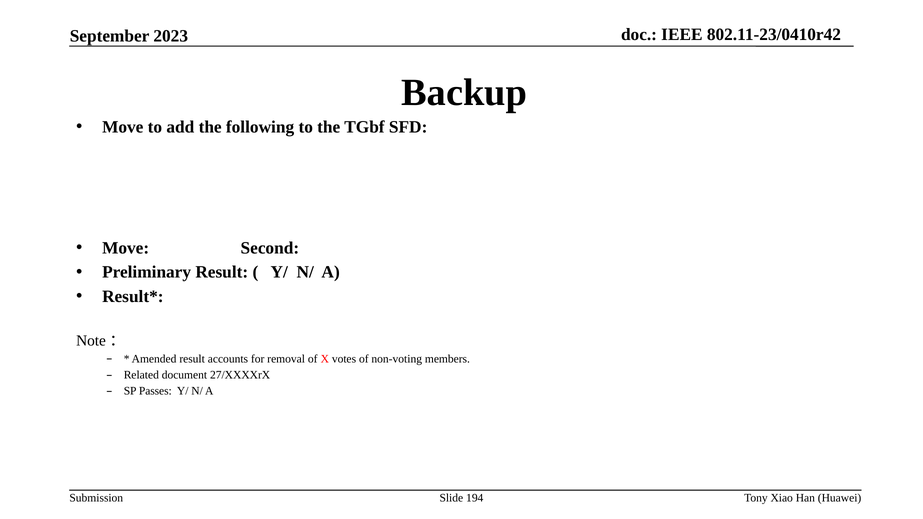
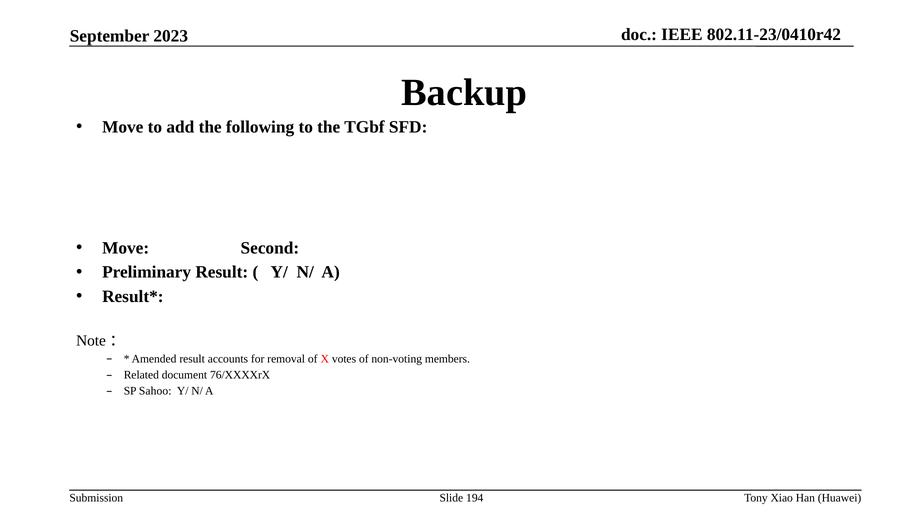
27/XXXXrX: 27/XXXXrX -> 76/XXXXrX (240, 375)
Passes: Passes -> Sahoo (155, 391)
